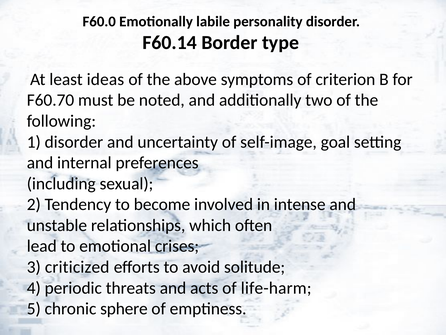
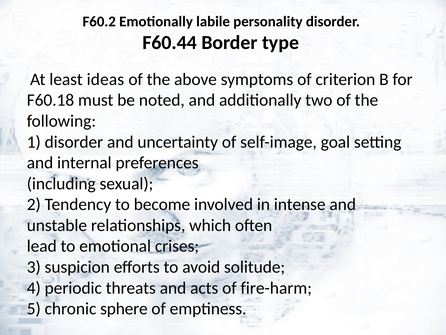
F60.0: F60.0 -> F60.2 (99, 21)
F60.14: F60.14 -> F60.44 (170, 43)
F60.70: F60.70 -> F60.18 (50, 100)
criticized: criticized -> suspicion (77, 267)
life-harm: life-harm -> fire-harm (276, 288)
